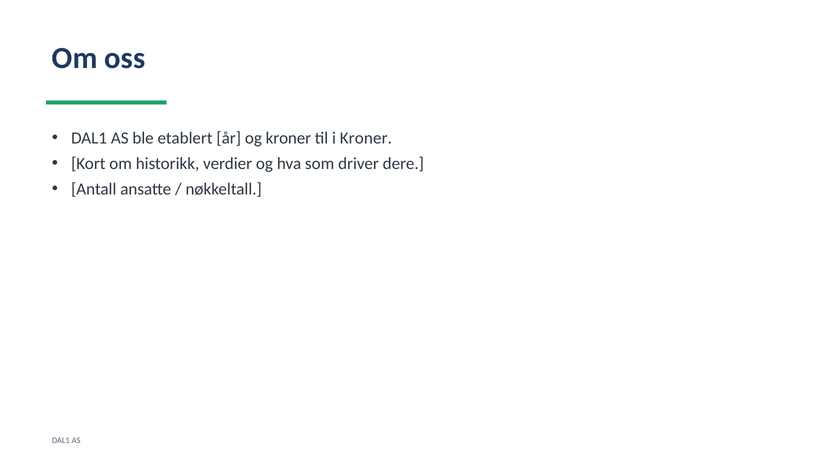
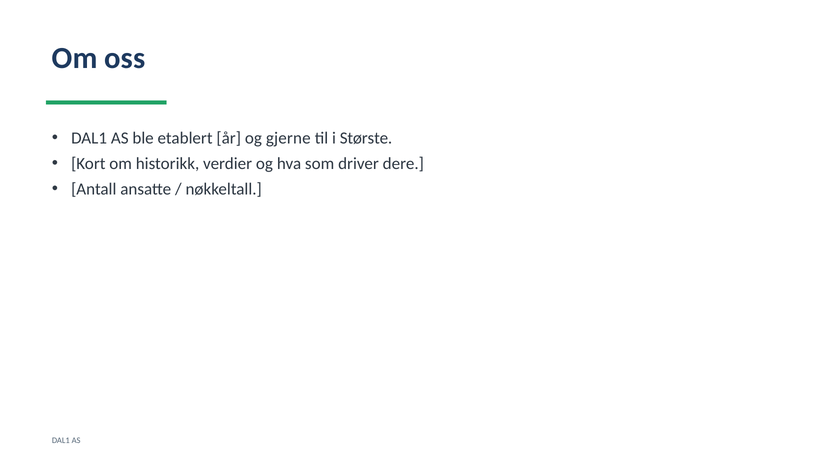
og kroner: kroner -> gjerne (288, 138)
i Kroner: Kroner -> Største (366, 138)
